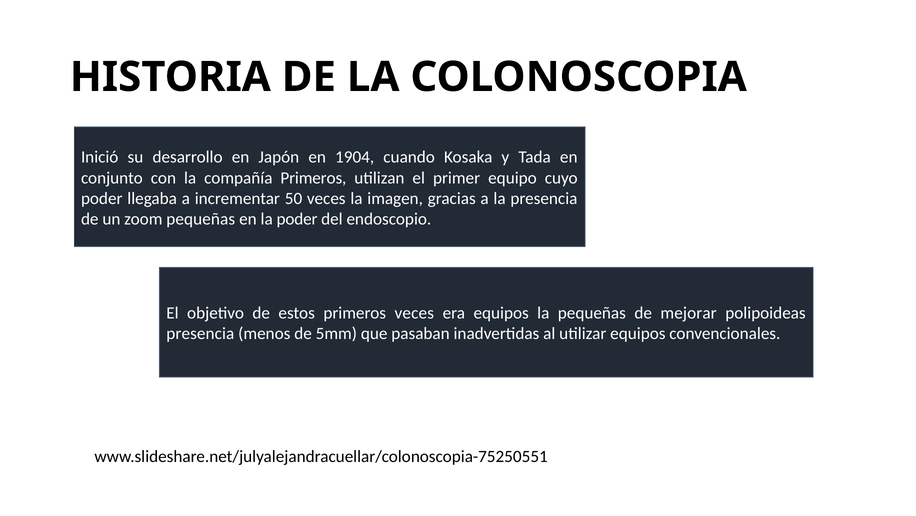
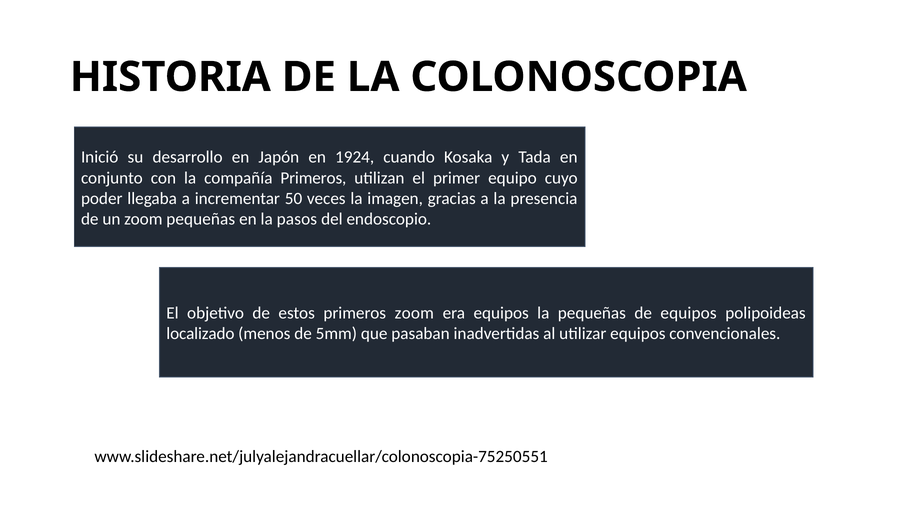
1904: 1904 -> 1924 (355, 157)
la poder: poder -> pasos (297, 219)
primeros veces: veces -> zoom (414, 313)
de mejorar: mejorar -> equipos (689, 313)
presencia: presencia -> localizado (200, 333)
